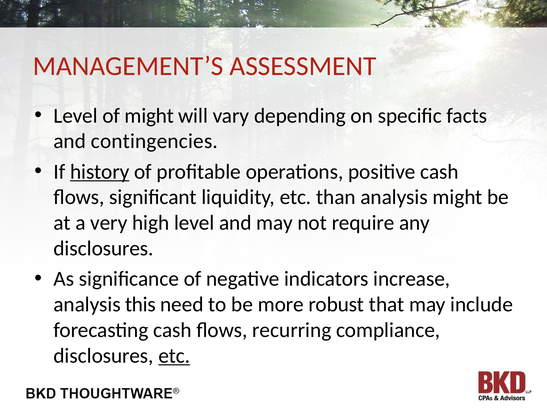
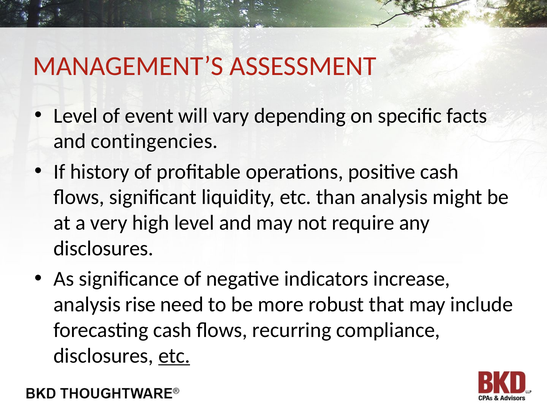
of might: might -> event (149, 115)
history underline: present -> none (100, 171)
this: this -> rise (141, 304)
